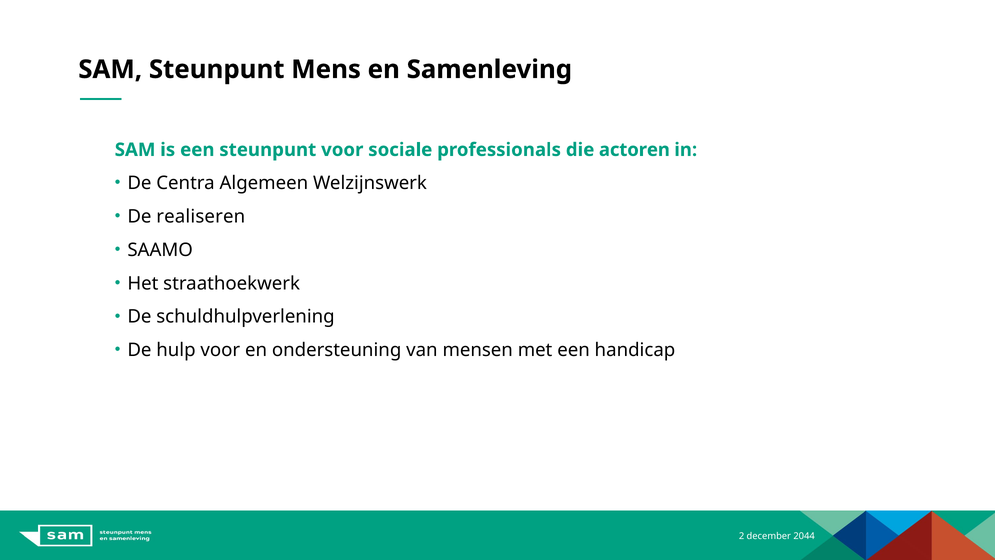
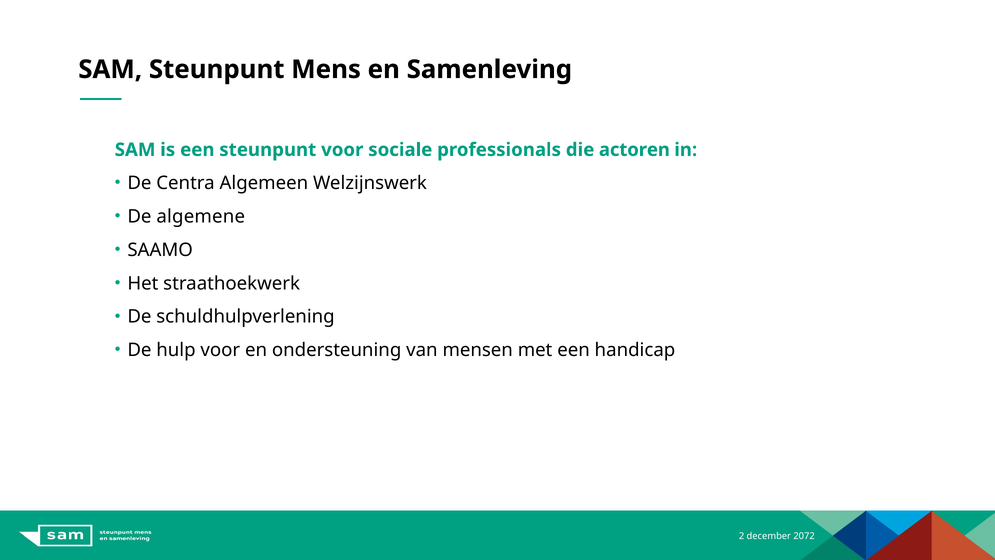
realiseren: realiseren -> algemene (201, 216)
2044: 2044 -> 2072 (804, 536)
